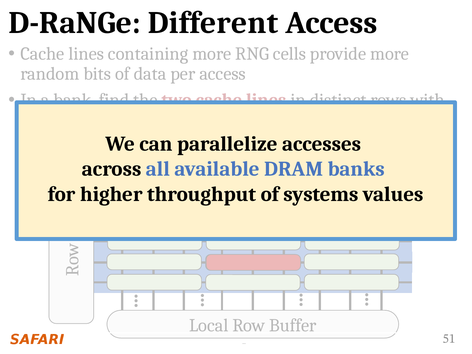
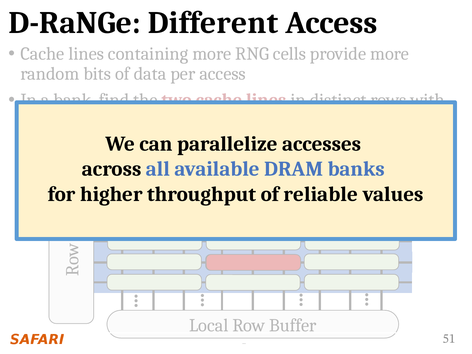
systems: systems -> reliable (321, 194)
